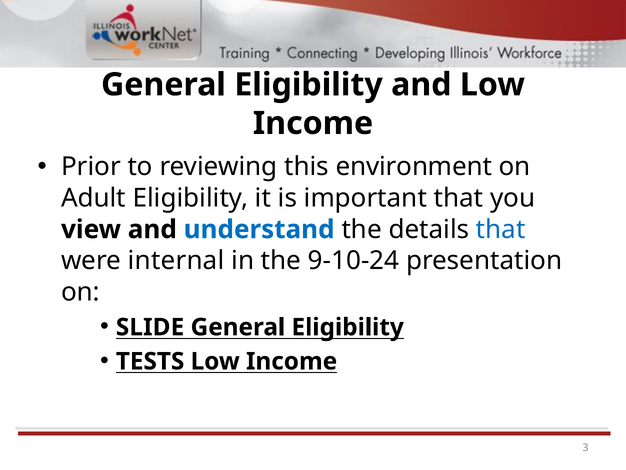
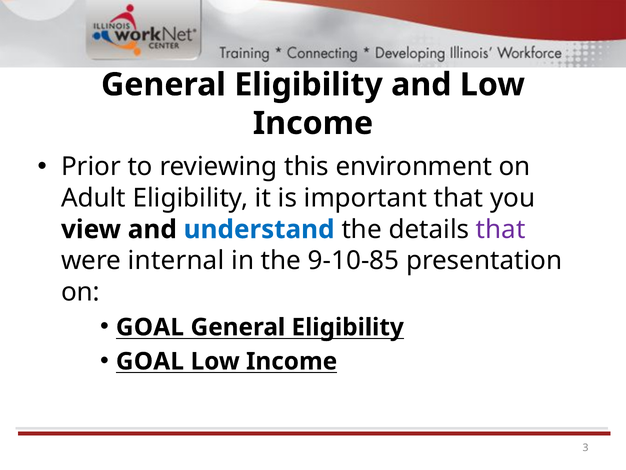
that colour: blue -> purple (501, 229)
9-10-24: 9-10-24 -> 9-10-85 (354, 261)
SLIDE: SLIDE -> GOAL (150, 327)
TESTS: TESTS -> GOAL (150, 361)
